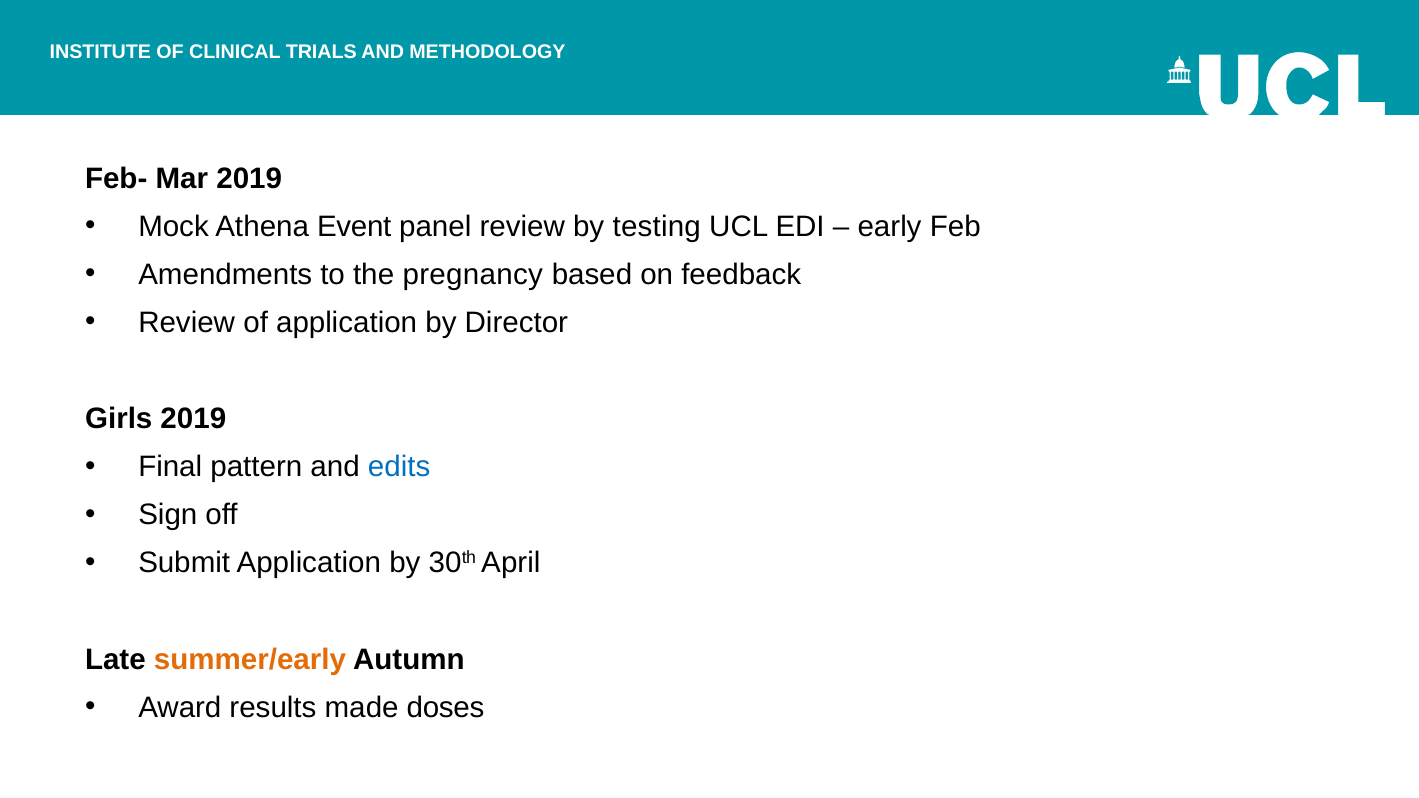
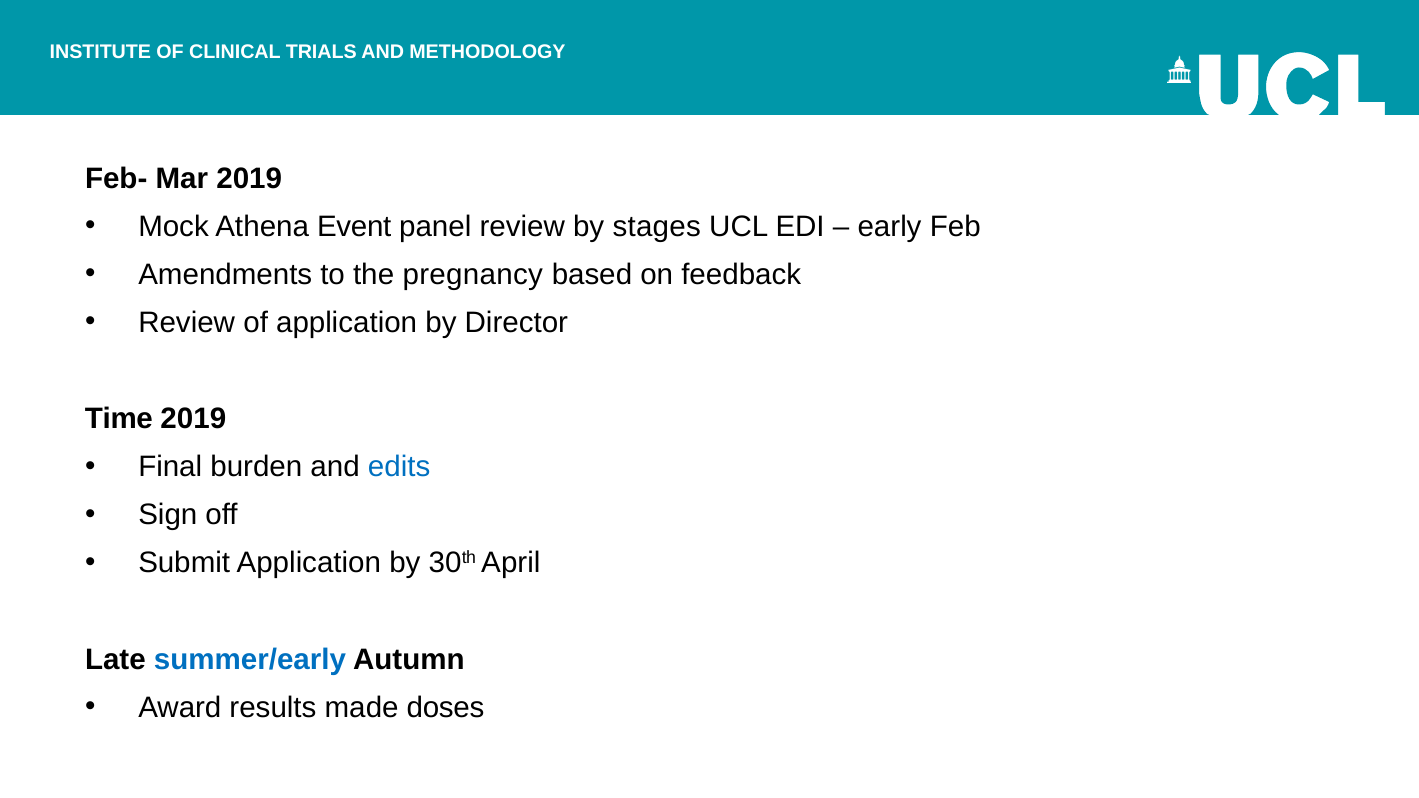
testing: testing -> stages (657, 227)
Girls: Girls -> Time (119, 419)
pattern: pattern -> burden (256, 467)
summer/early colour: orange -> blue (250, 660)
